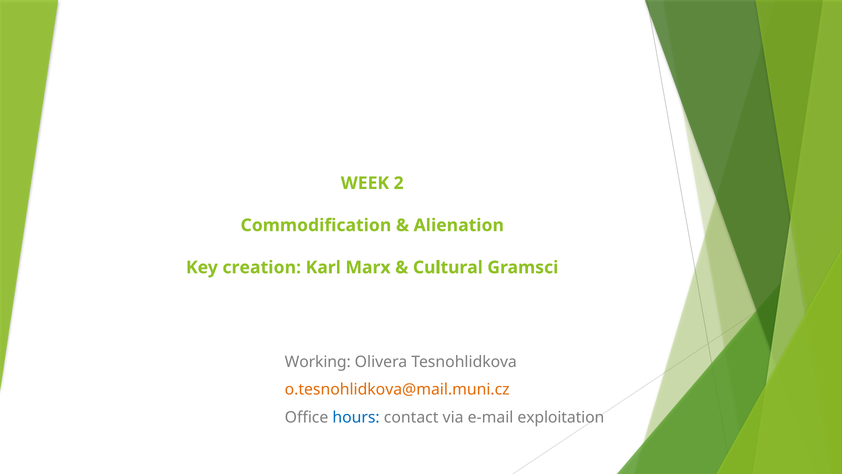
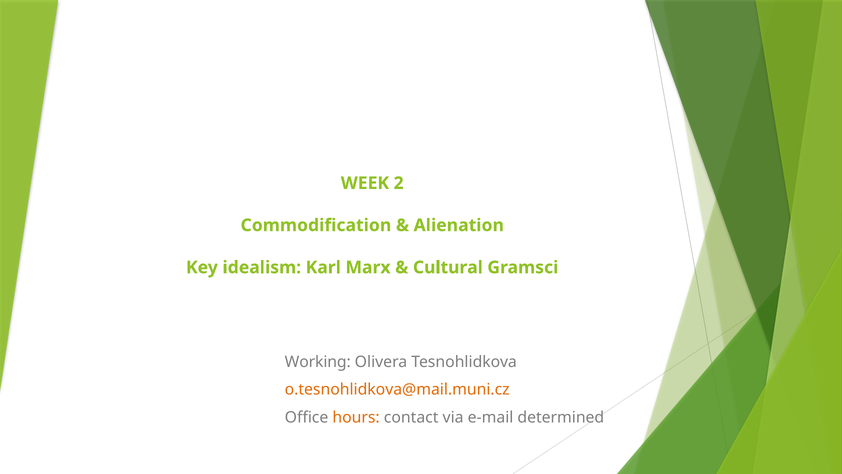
creation: creation -> idealism (262, 267)
hours colour: blue -> orange (356, 417)
exploitation: exploitation -> determined (561, 417)
